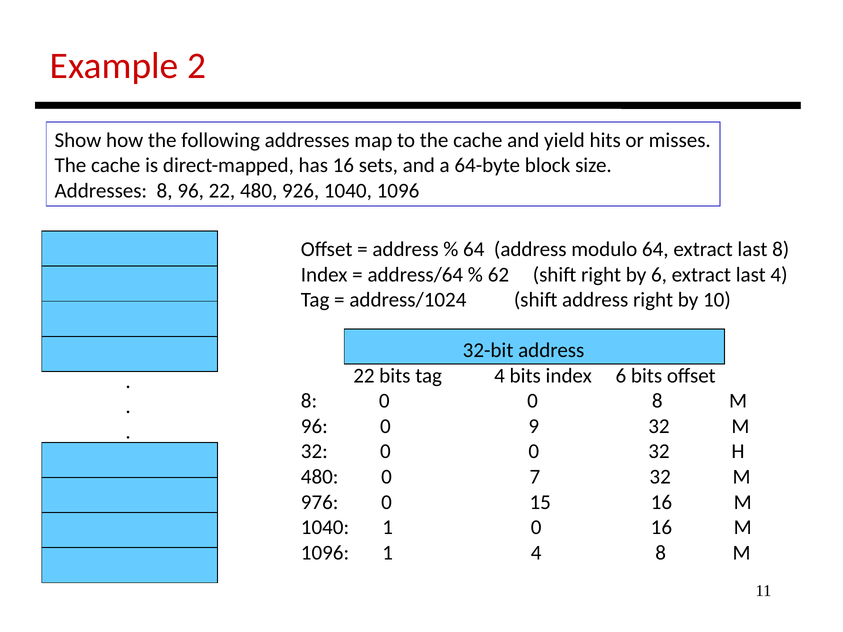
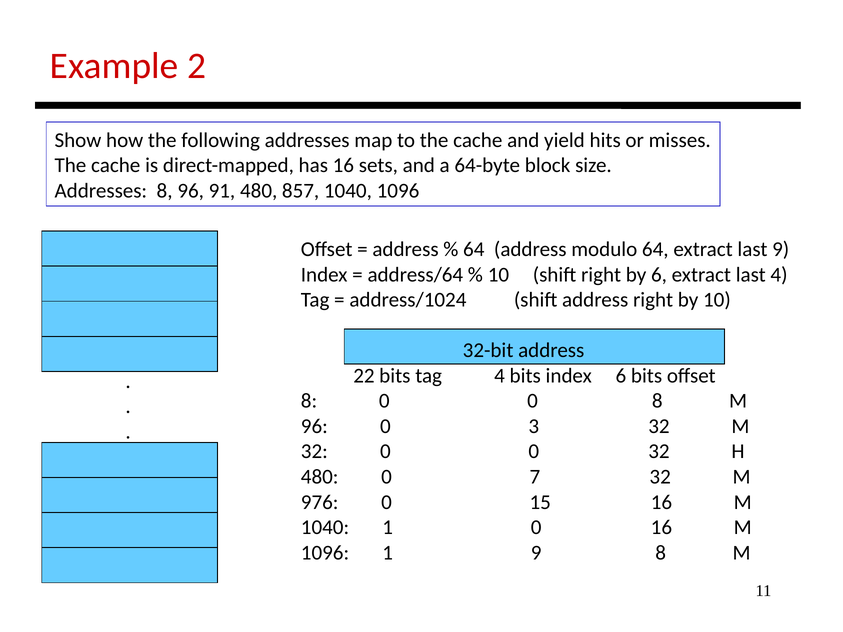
96 22: 22 -> 91 (222, 191)
926: 926 -> 857 (301, 191)
last 8: 8 -> 9 (781, 249)
62: 62 -> 10 (498, 275)
9: 9 -> 3 (534, 426)
1 4: 4 -> 9 (536, 553)
